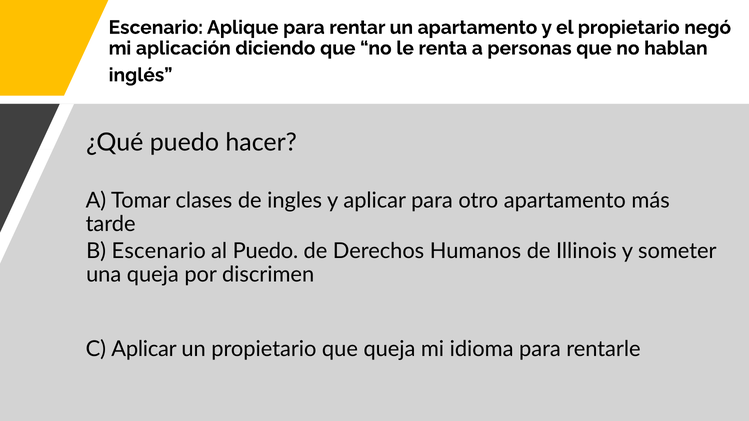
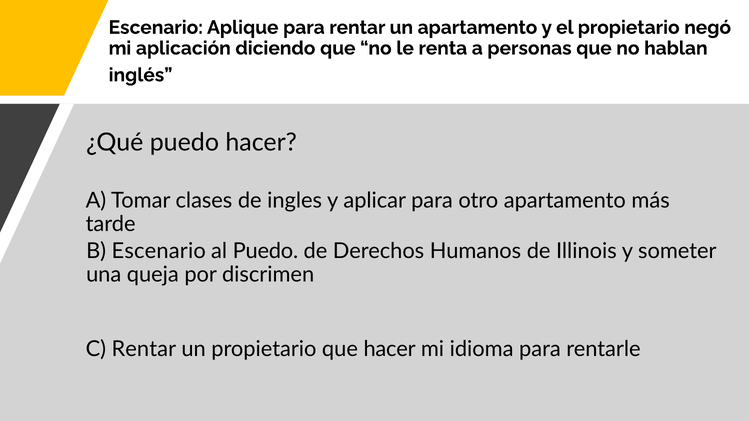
C Aplicar: Aplicar -> Rentar (144, 349)
que queja: queja -> hacer (390, 349)
